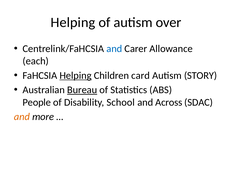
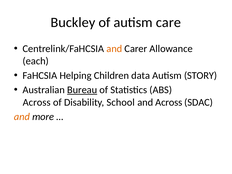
Helping: Helping -> Buckley (73, 22)
over: over -> care (168, 22)
and colour: blue -> orange (114, 49)
Helping underline: present -> none (76, 75)
card: card -> data (141, 75)
People: People -> Across (37, 102)
